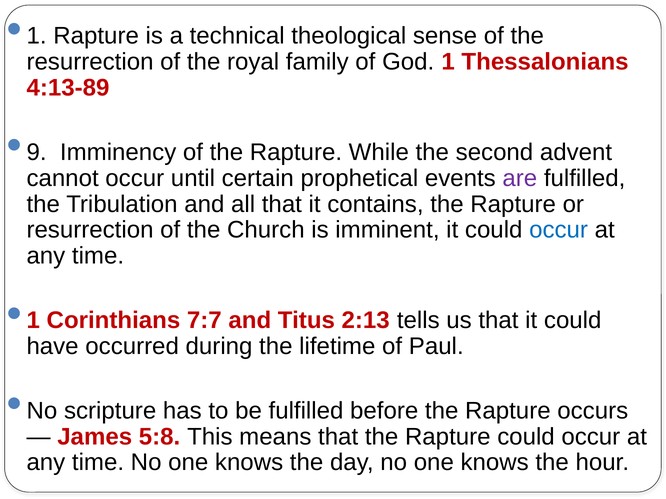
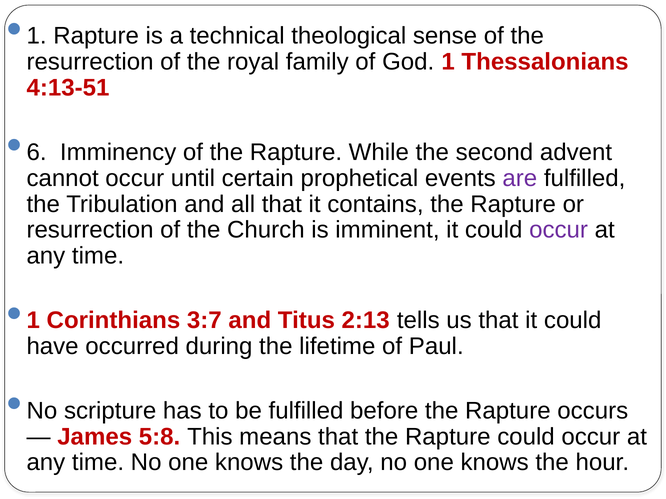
4:13-89: 4:13-89 -> 4:13-51 (68, 88)
9: 9 -> 6 (37, 152)
occur colour: blue -> purple (559, 230)
7:7: 7:7 -> 3:7 (204, 321)
